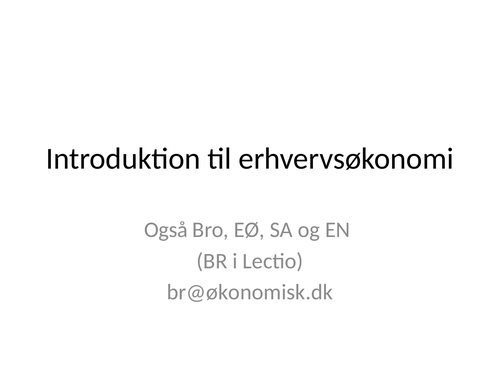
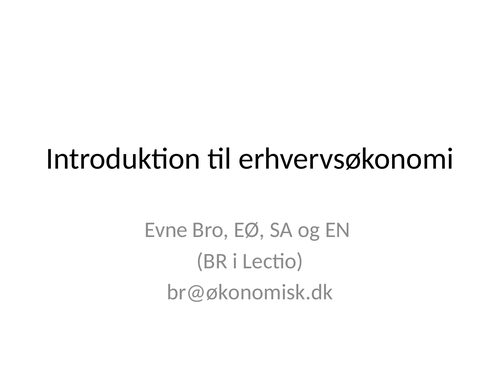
Også: Også -> Evne (166, 230)
